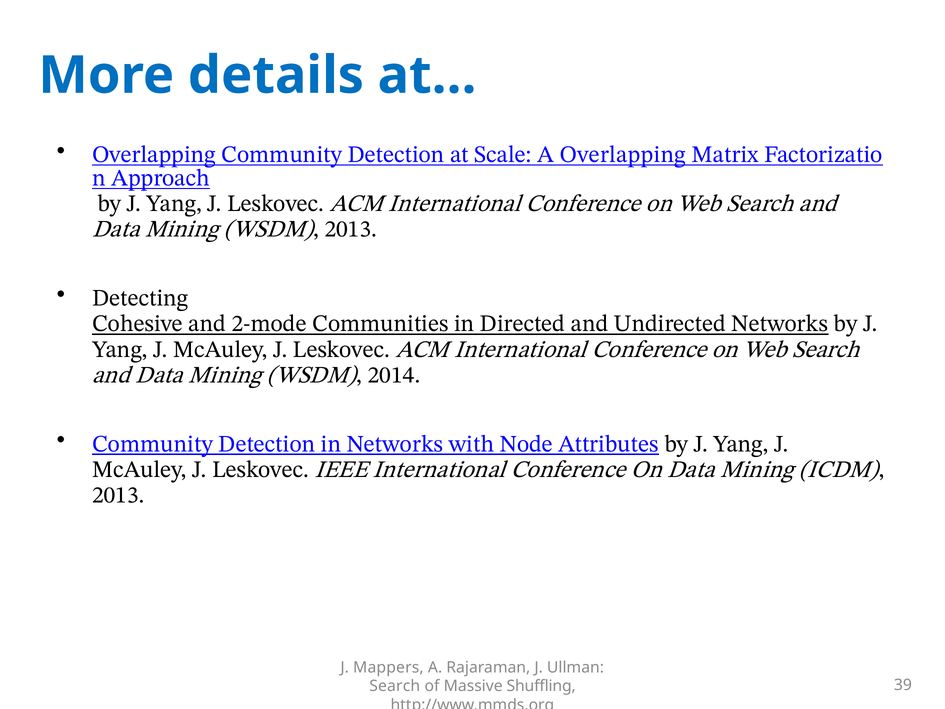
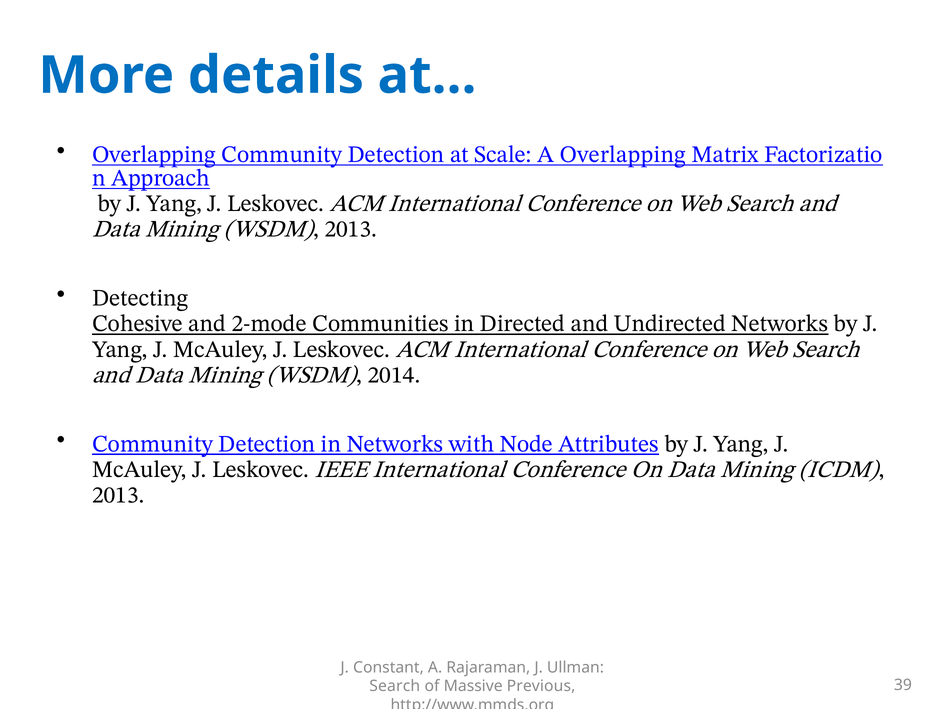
Mappers: Mappers -> Constant (388, 667)
Shuffling: Shuffling -> Previous (541, 686)
